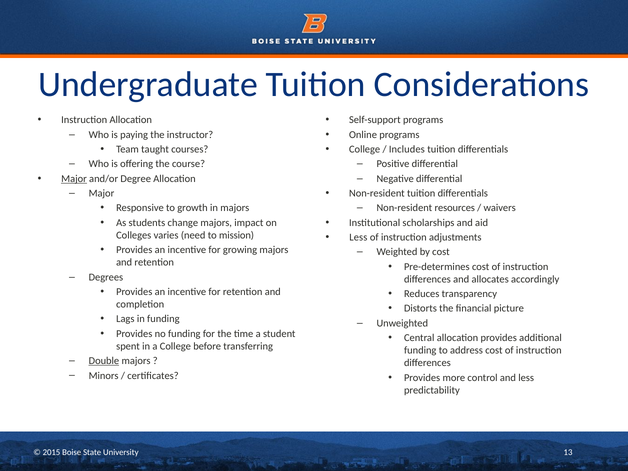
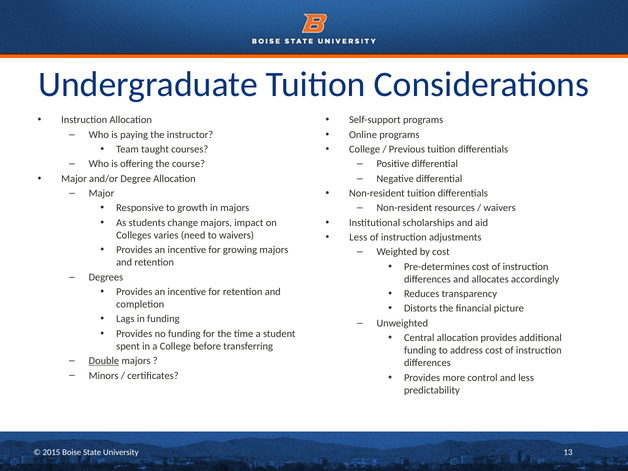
Includes: Includes -> Previous (407, 149)
Major underline: present -> none (74, 179)
to mission: mission -> waivers (237, 235)
